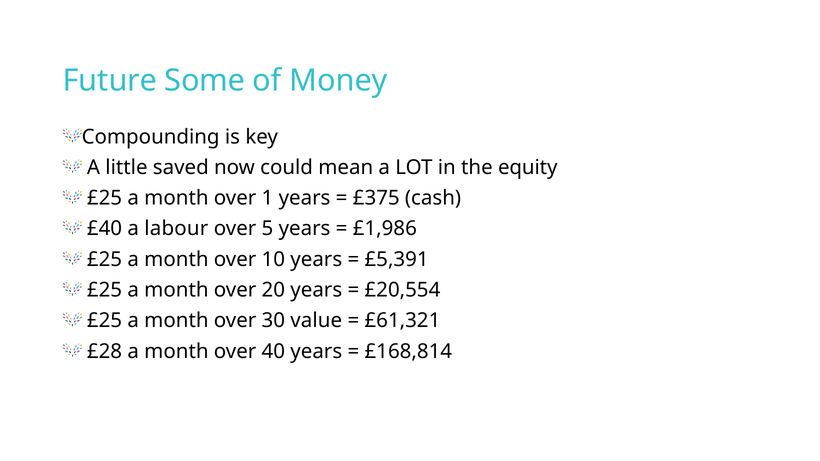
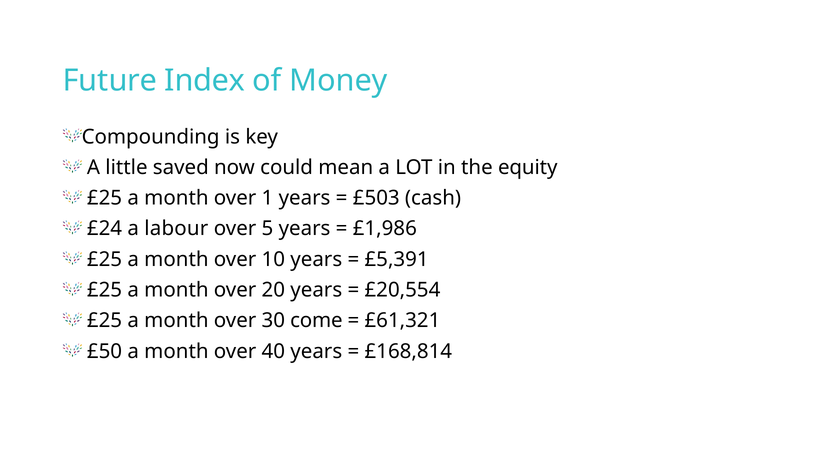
Some: Some -> Index (205, 81)
£375: £375 -> £503 (376, 198)
£40: £40 -> £24 (105, 229)
value: value -> come (316, 321)
£28: £28 -> £50 (105, 352)
